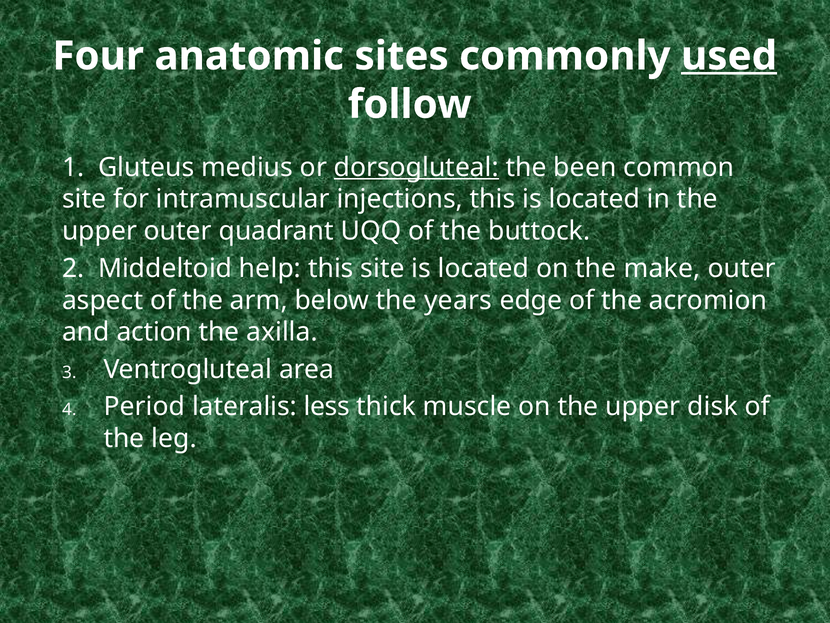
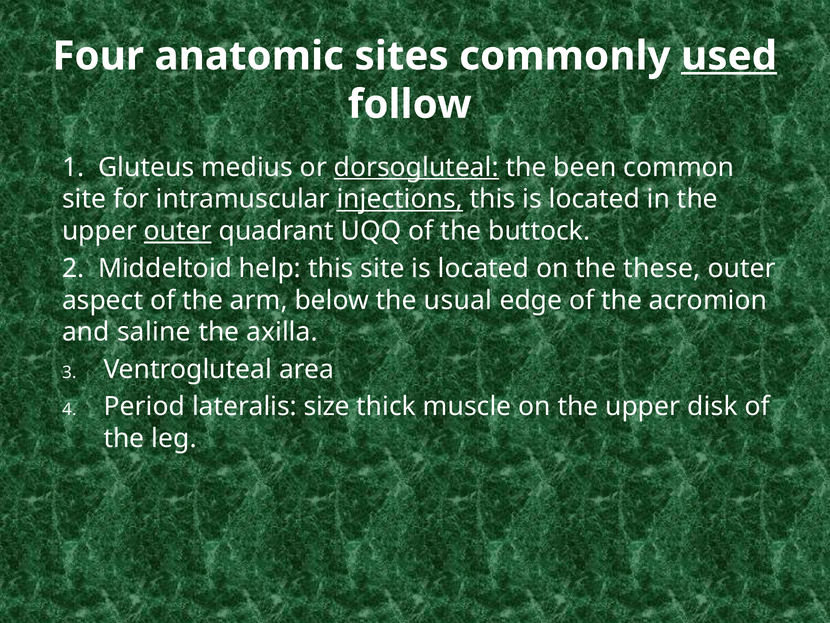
injections underline: none -> present (400, 199)
outer underline: none -> present (178, 231)
make: make -> these (662, 268)
years: years -> usual (458, 300)
action: action -> saline (154, 332)
less: less -> size (327, 406)
